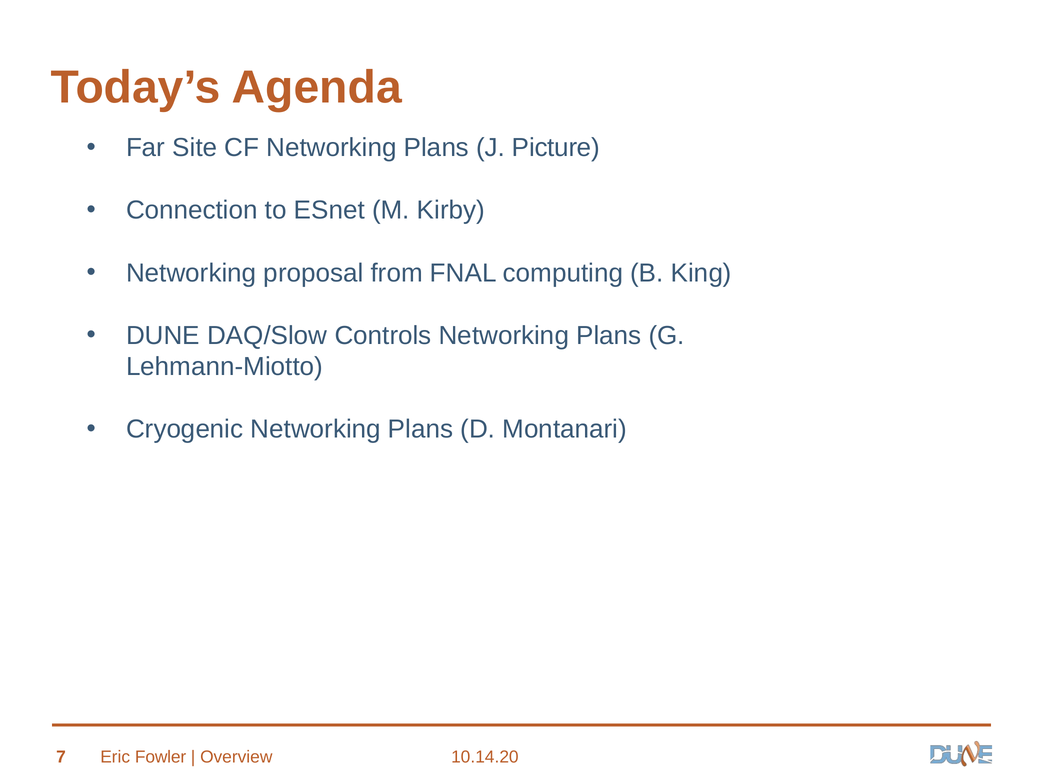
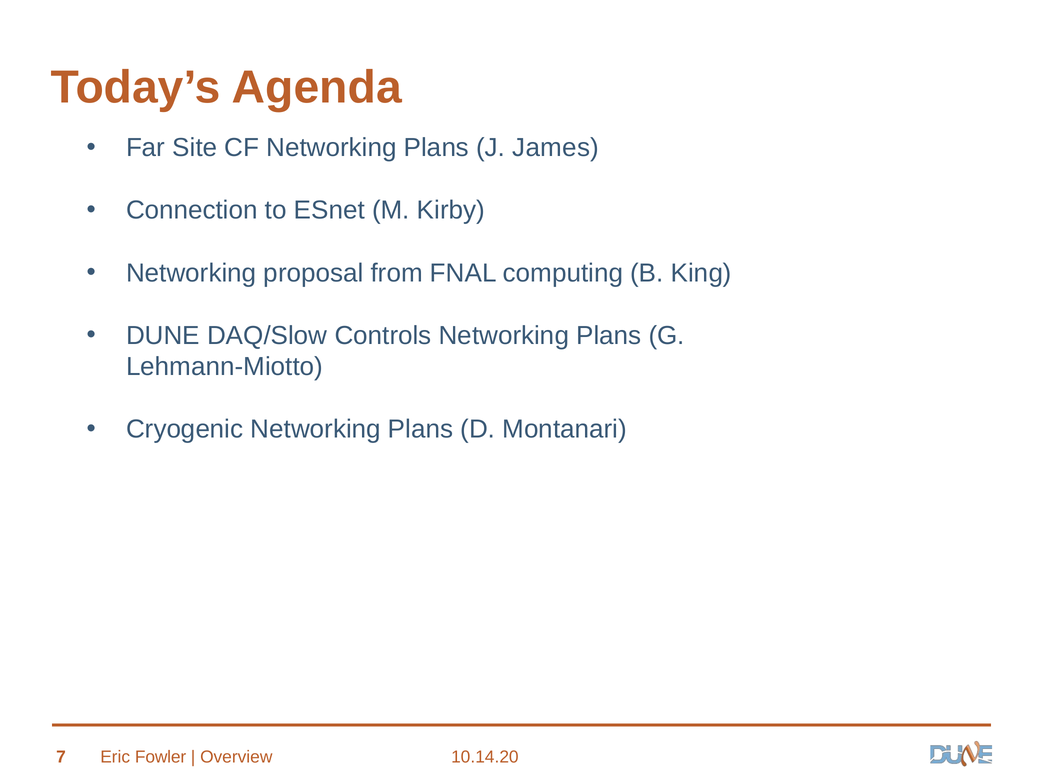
Picture: Picture -> James (556, 148)
